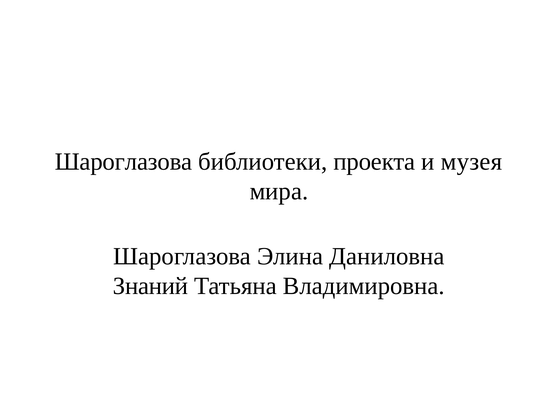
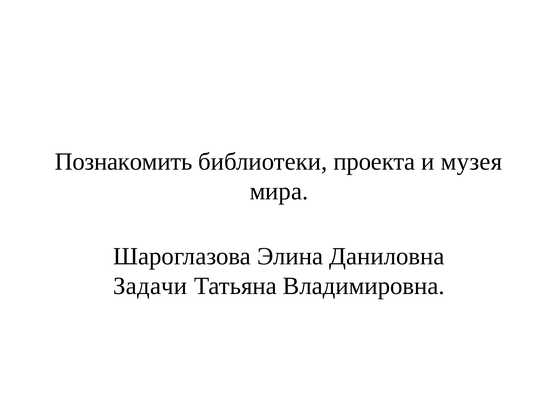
Шароглазова: Шароглазова -> Познакомить (124, 162)
Знаний: Знаний -> Задачи (150, 286)
